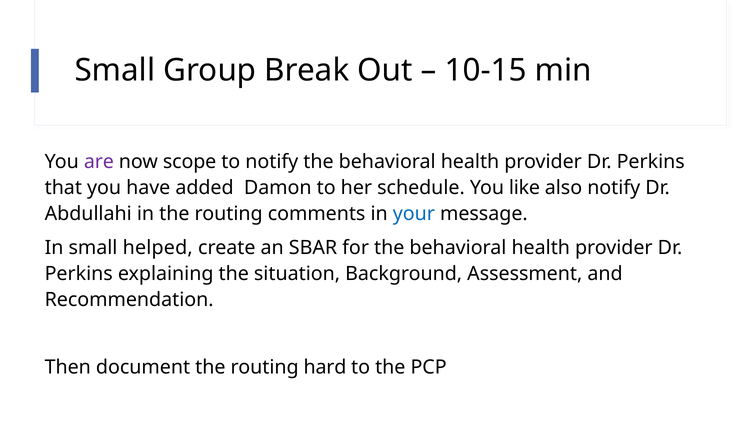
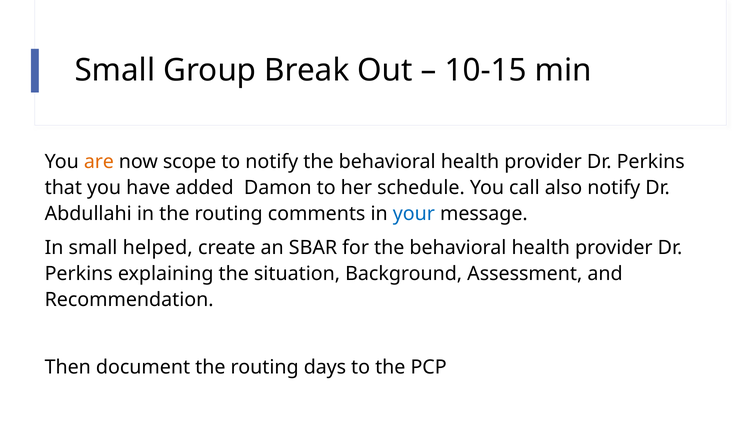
are colour: purple -> orange (99, 162)
like: like -> call (524, 188)
hard: hard -> days (325, 367)
